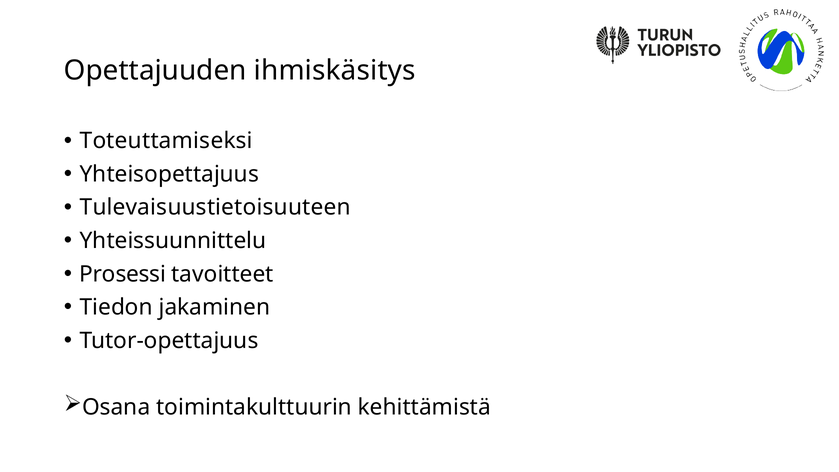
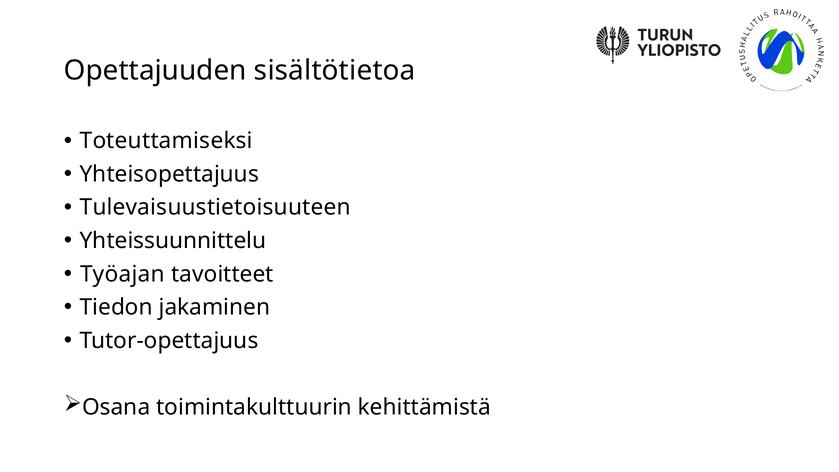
ihmiskäsitys: ihmiskäsitys -> sisältötietoa (335, 71)
Prosessi: Prosessi -> Työajan (122, 274)
